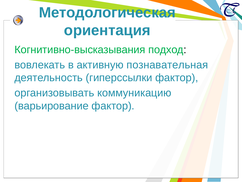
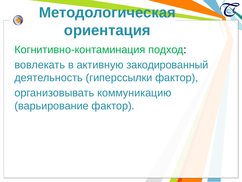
Когнитивно-высказывания: Когнитивно-высказывания -> Когнитивно-контаминация (80, 50)
познавательная: познавательная -> закодированный (167, 65)
